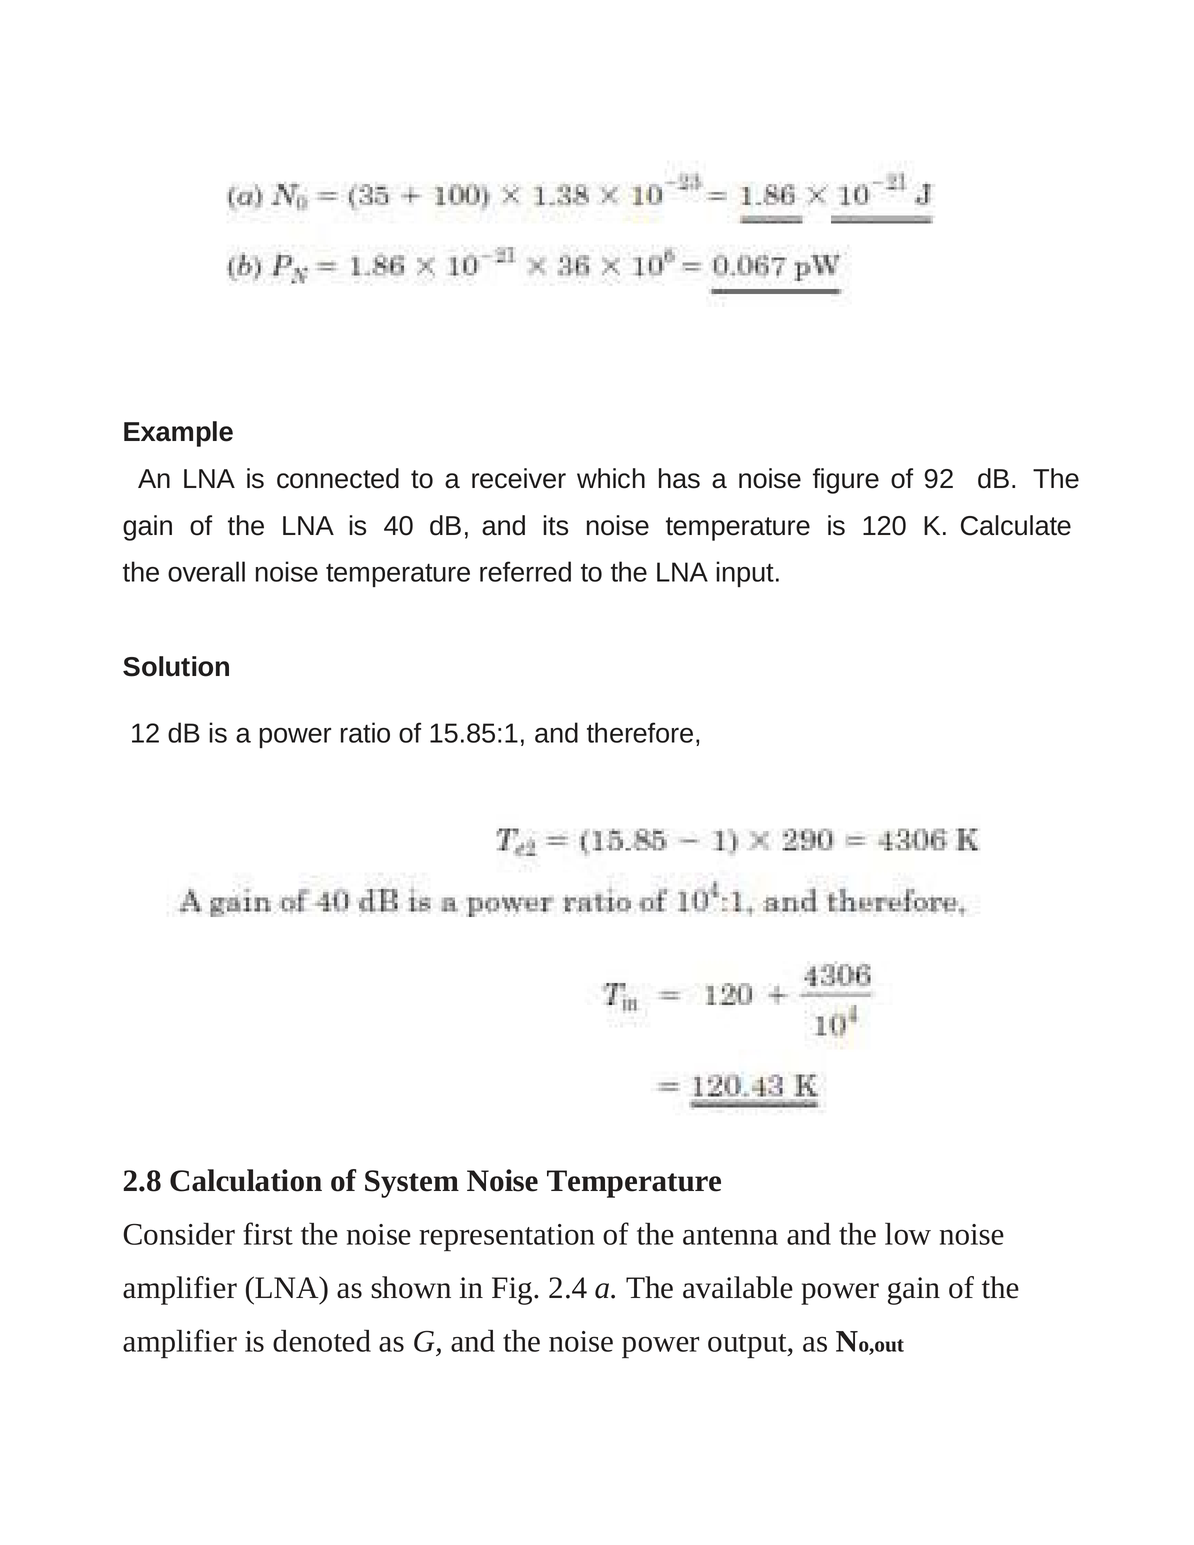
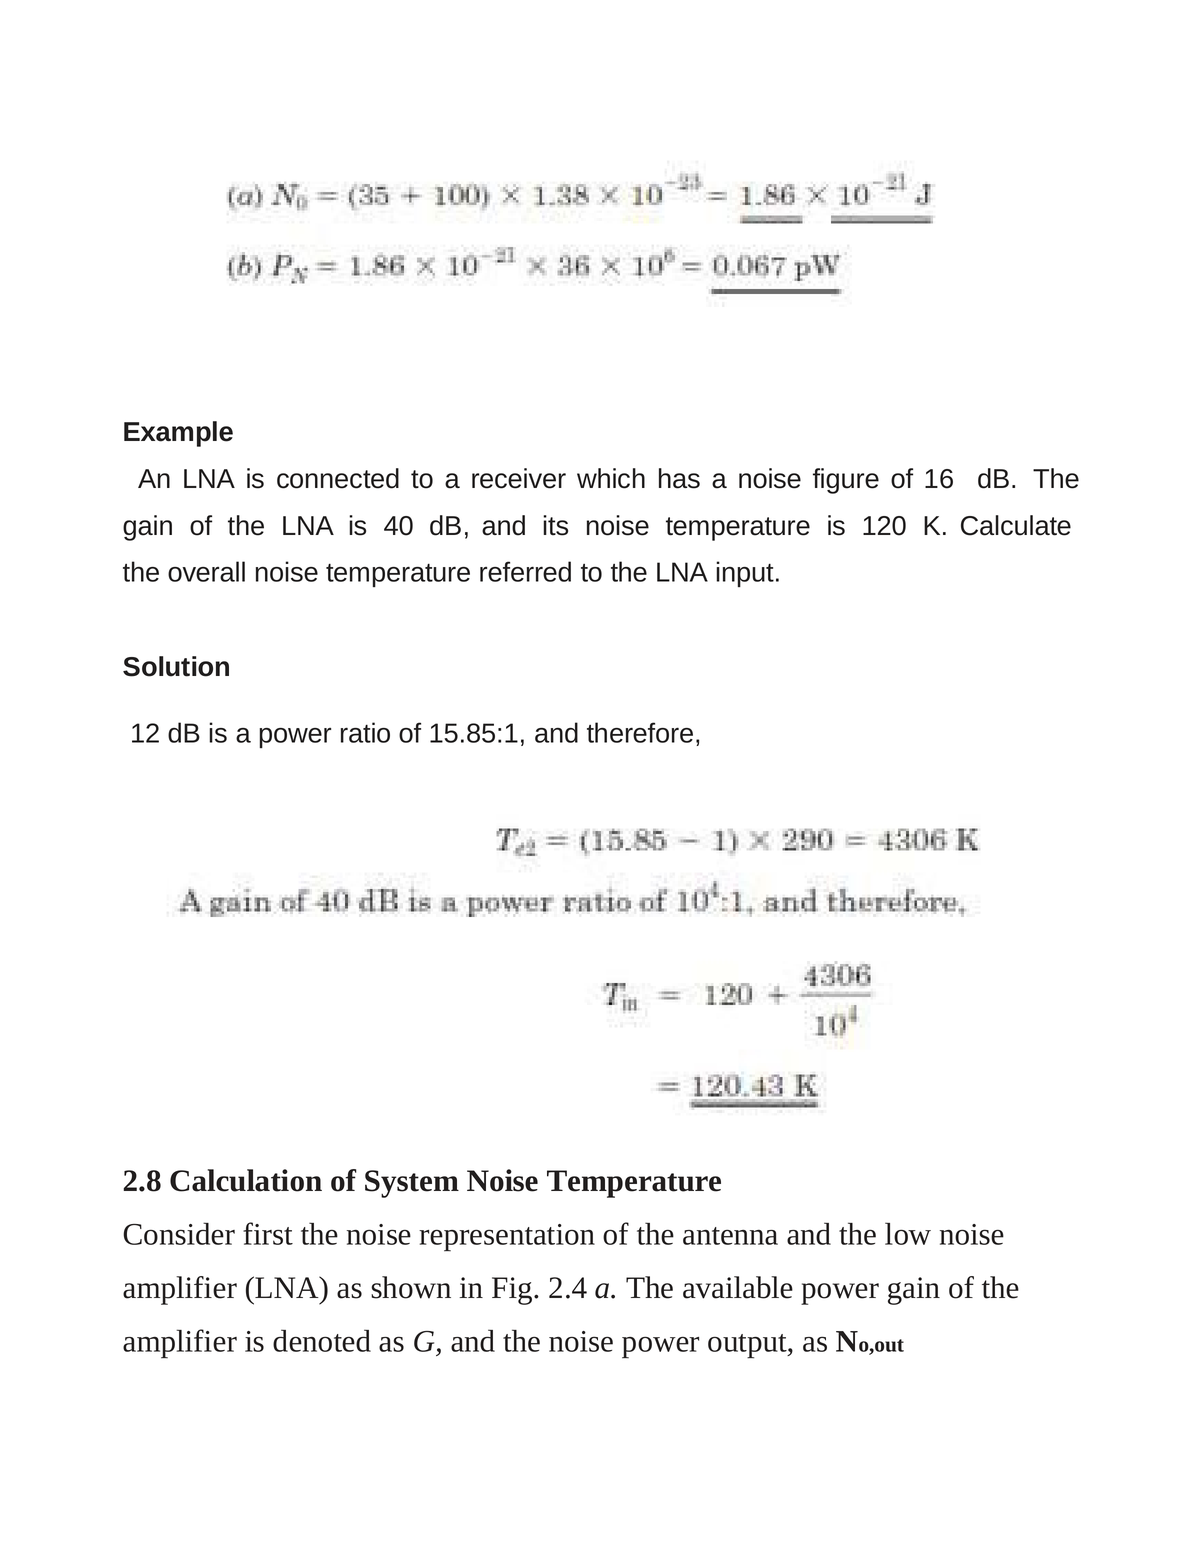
92: 92 -> 16 (939, 479)
